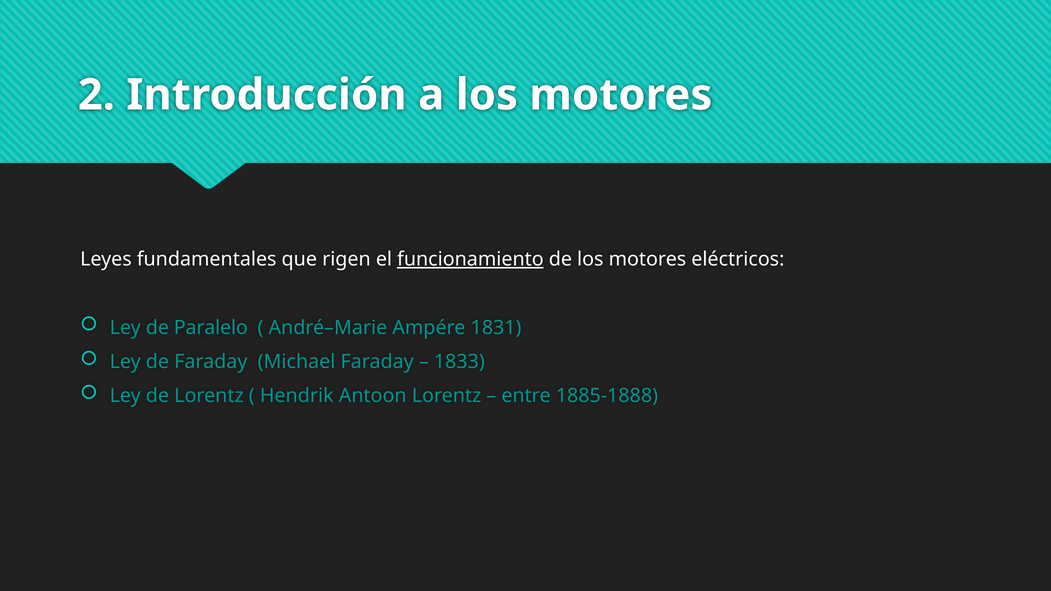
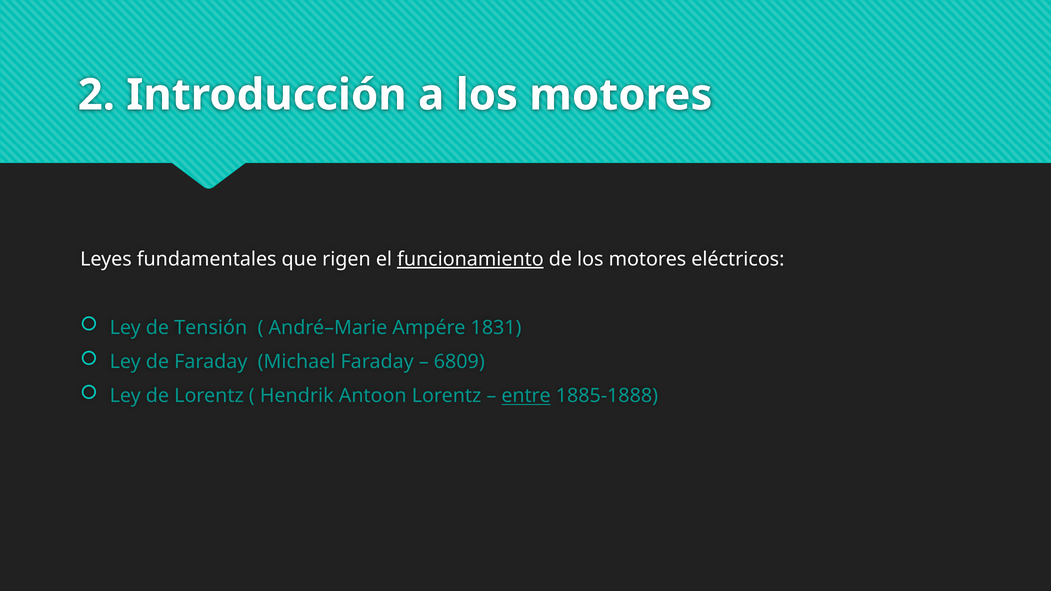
Paralelo: Paralelo -> Tensión (211, 328)
1833: 1833 -> 6809 (459, 362)
entre underline: none -> present (526, 396)
